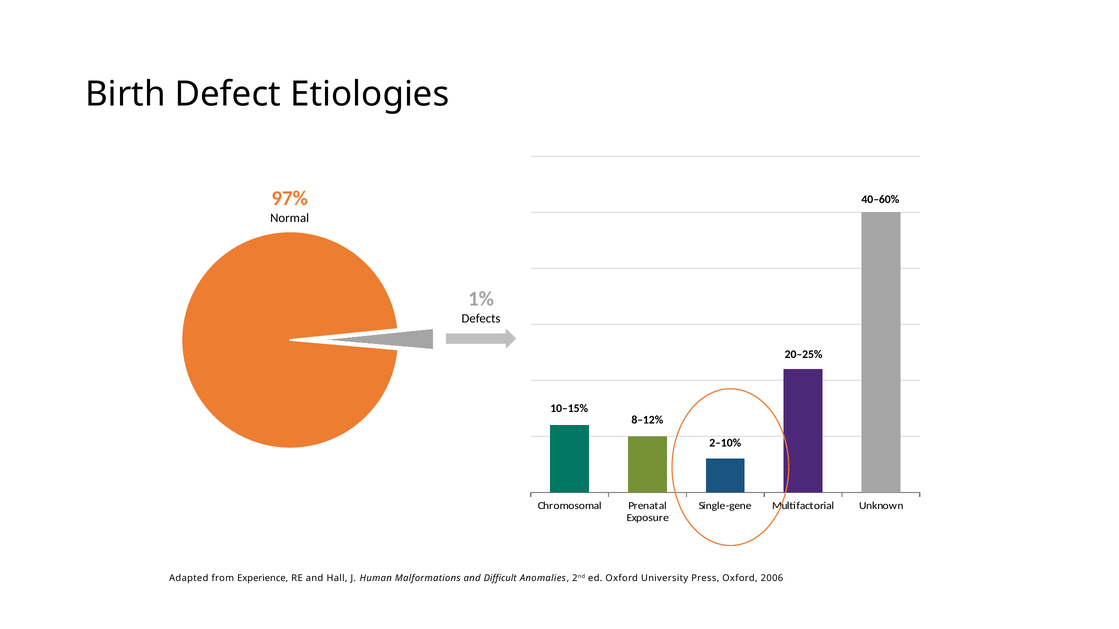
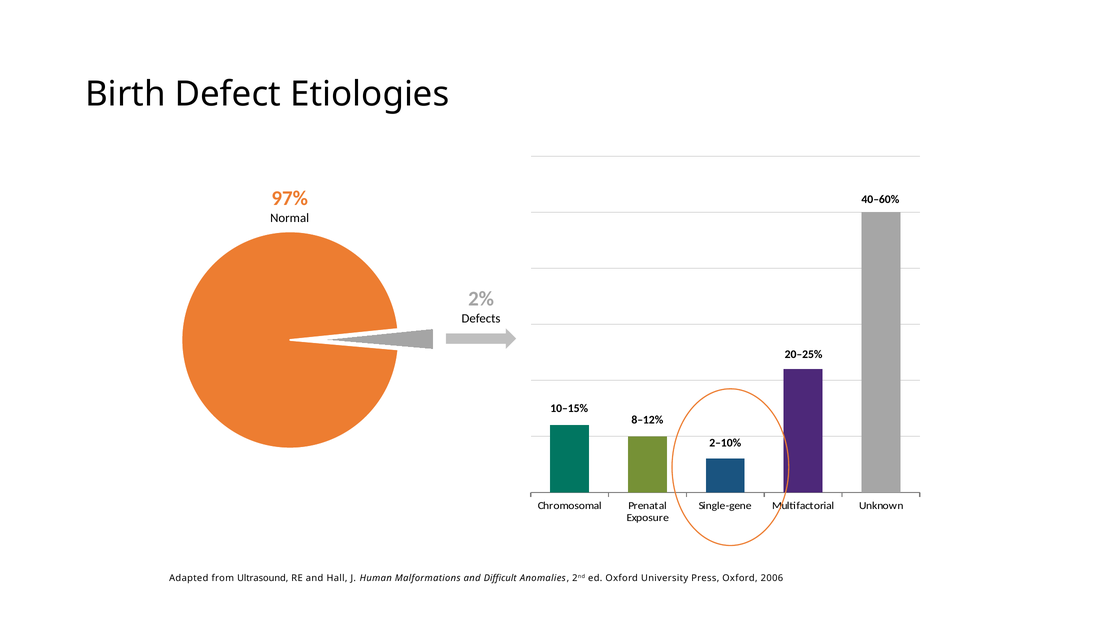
1%: 1% -> 2% (481, 299)
Experience: Experience -> Ultrasound (263, 578)
